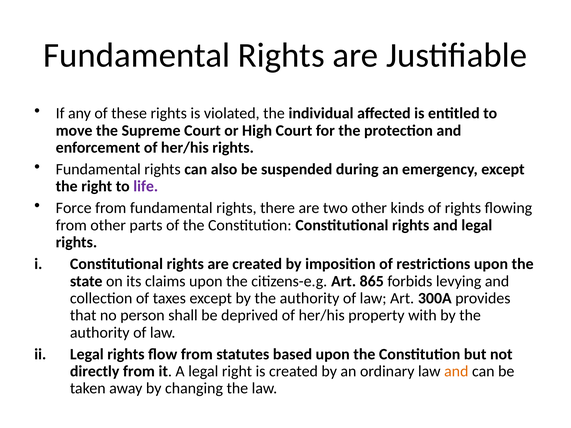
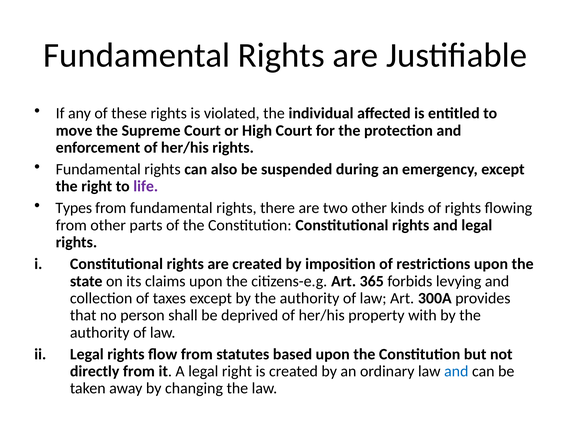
Force: Force -> Types (74, 208)
865: 865 -> 365 (372, 281)
and colour: orange -> blue (456, 371)
